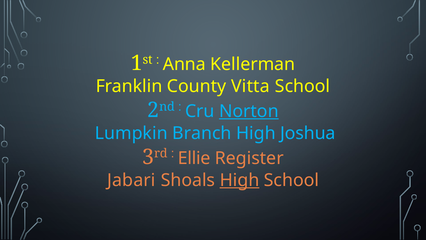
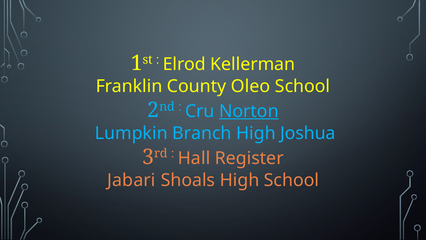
Anna: Anna -> Elrod (184, 64)
Vitta: Vitta -> Oleo (250, 86)
Ellie: Ellie -> Hall (194, 158)
High underline: present -> none (239, 180)
